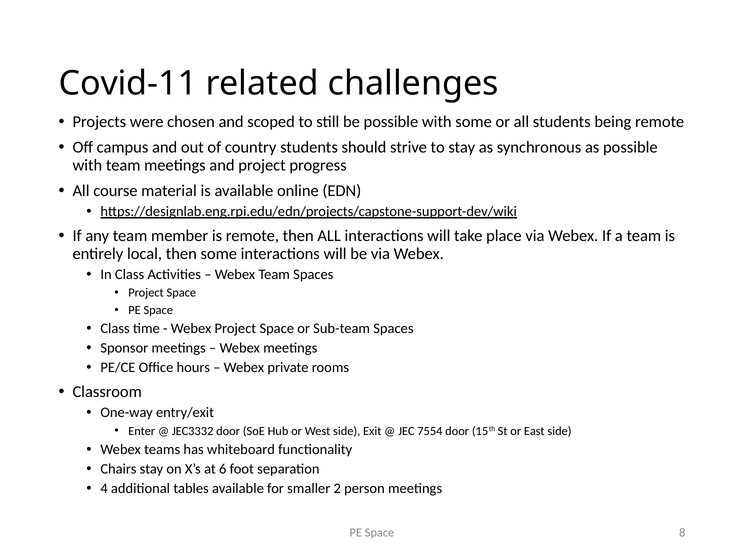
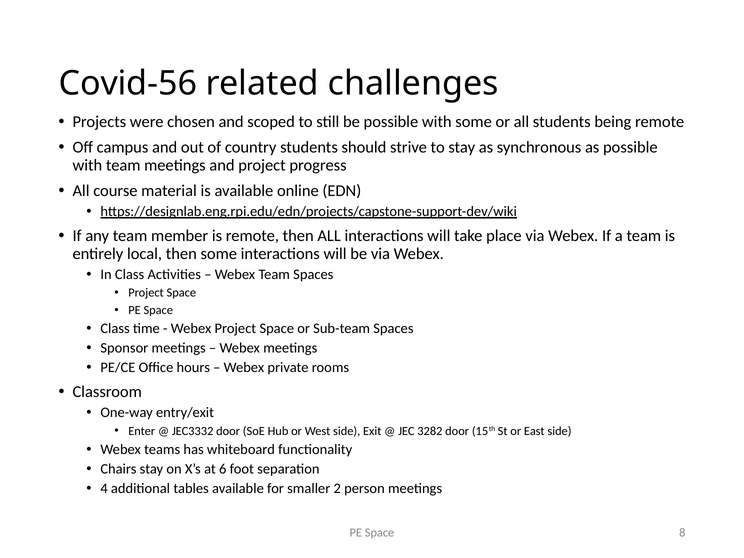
Covid-11: Covid-11 -> Covid-56 (128, 83)
7554: 7554 -> 3282 (430, 431)
